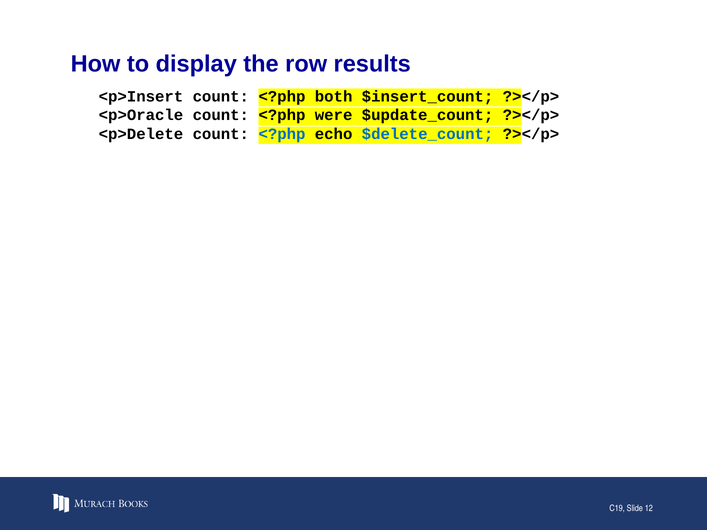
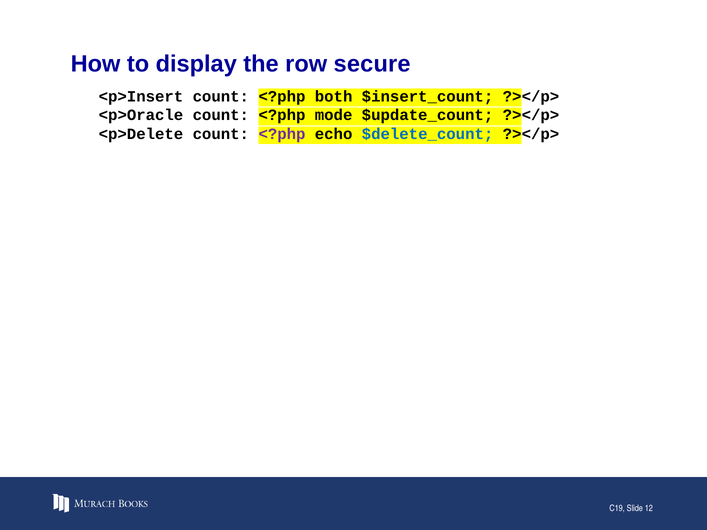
results: results -> secure (372, 64)
were: were -> mode (334, 115)
<?php colour: blue -> purple (282, 134)
